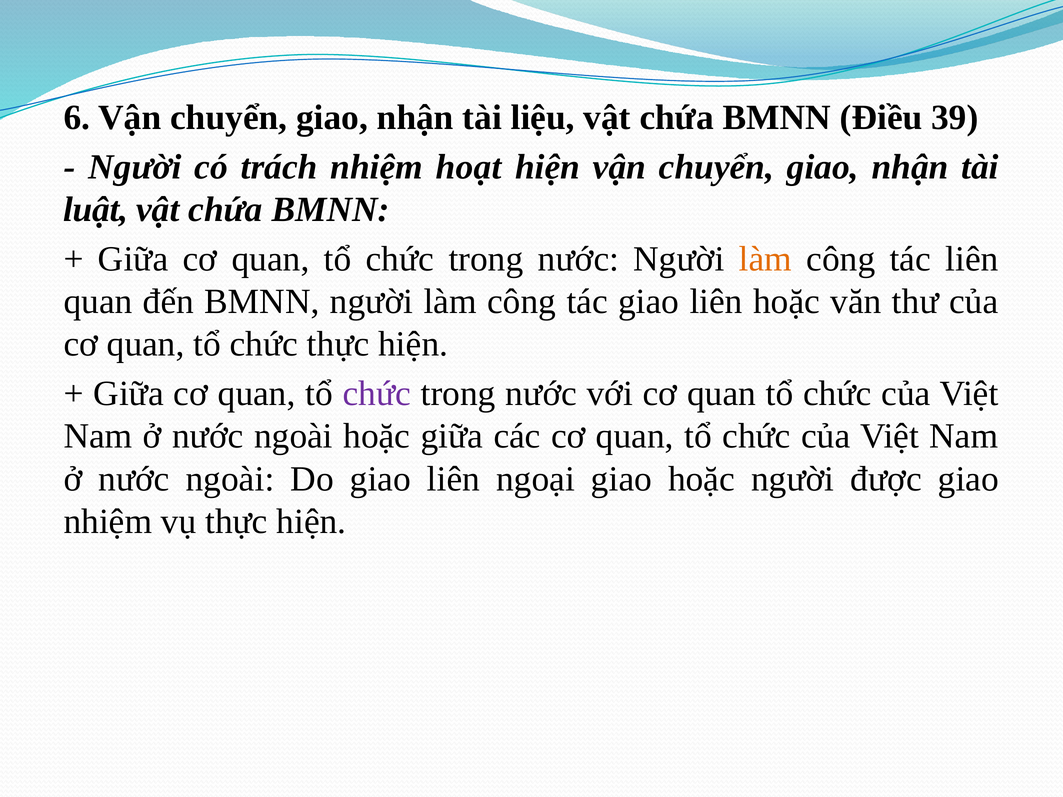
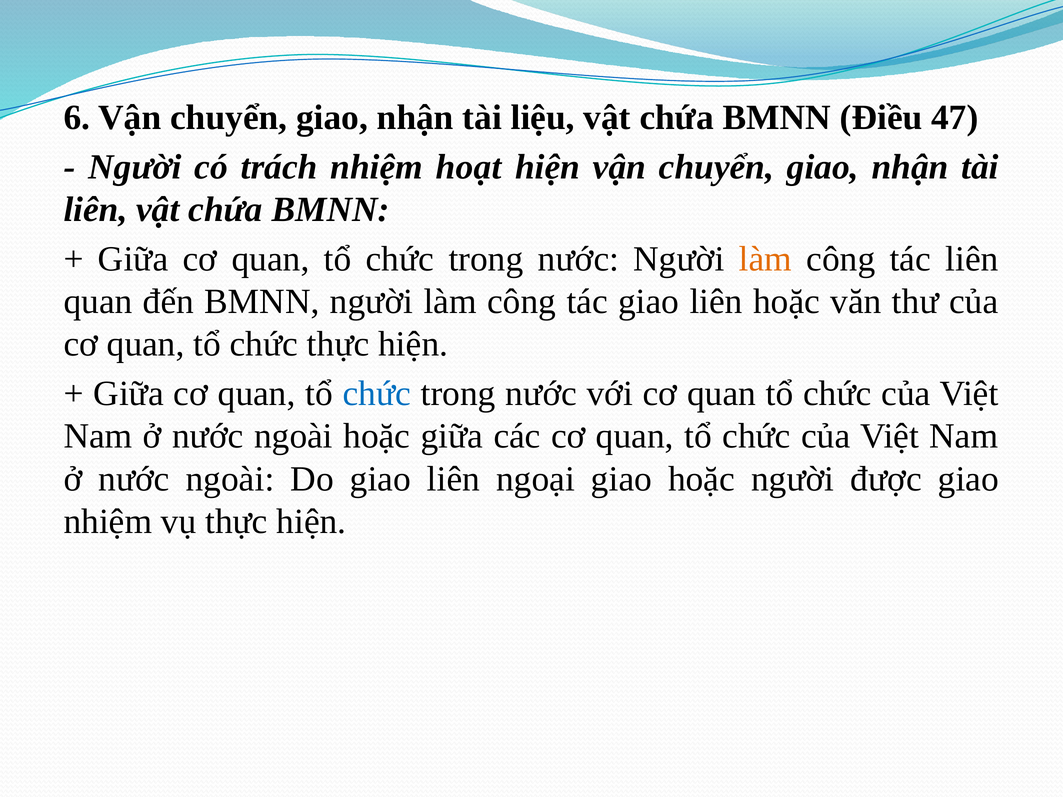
39: 39 -> 47 (955, 118)
luật: luật -> liên (96, 210)
chức colour: purple -> blue (377, 394)
